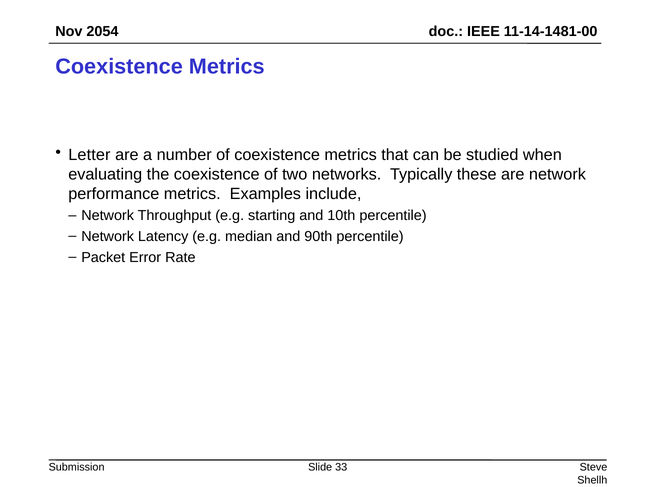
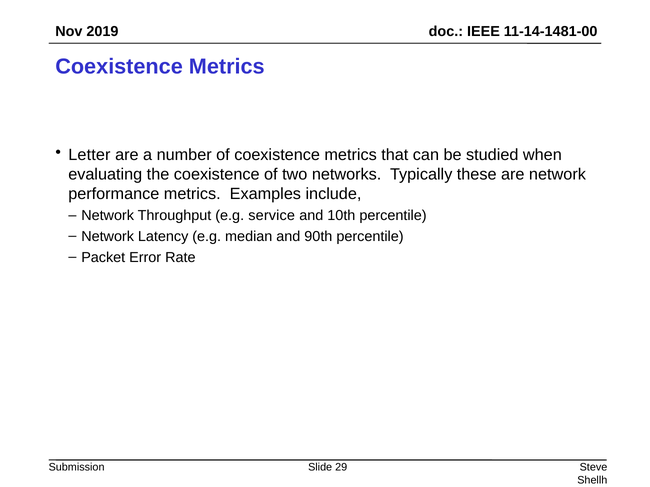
2054: 2054 -> 2019 (102, 32)
starting: starting -> service (272, 216)
33: 33 -> 29 (341, 468)
